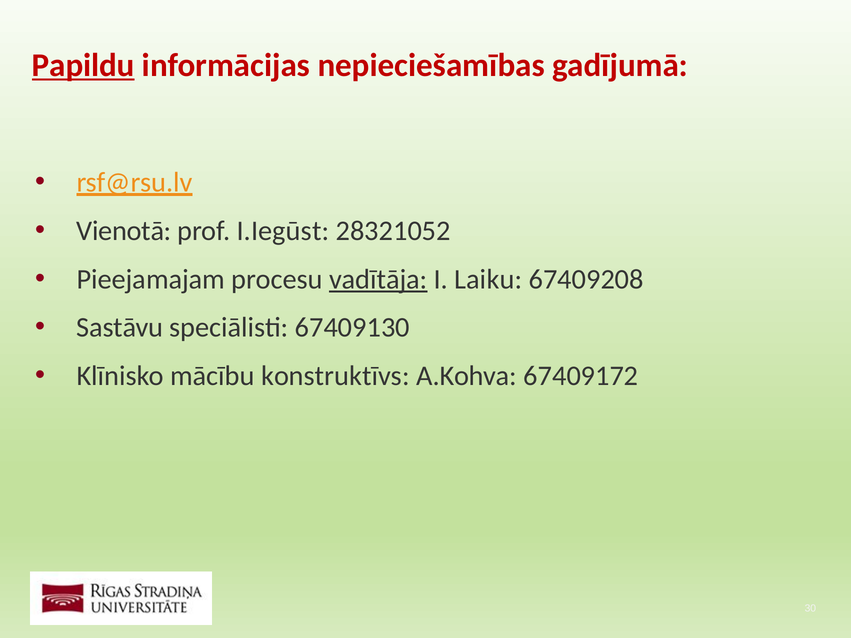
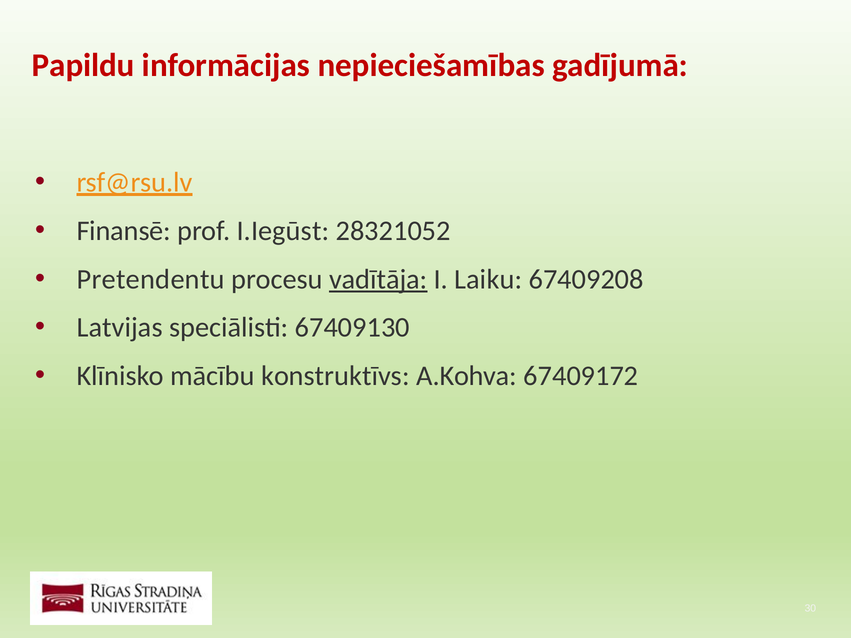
Papildu underline: present -> none (83, 65)
Vienotā: Vienotā -> Finansē (124, 231)
Pieejamajam: Pieejamajam -> Pretendentu (151, 279)
Sastāvu: Sastāvu -> Latvijas (120, 328)
